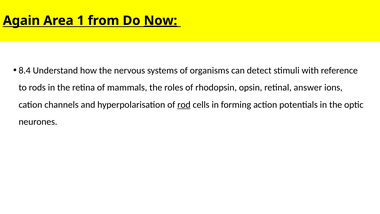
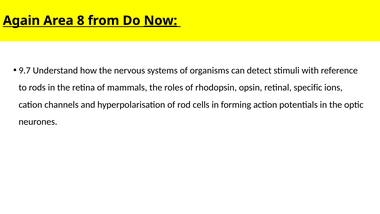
1: 1 -> 8 (81, 21)
8.4: 8.4 -> 9.7 (25, 70)
answer: answer -> specific (308, 87)
rod underline: present -> none (184, 105)
